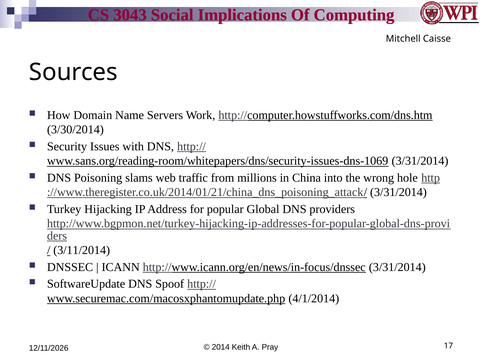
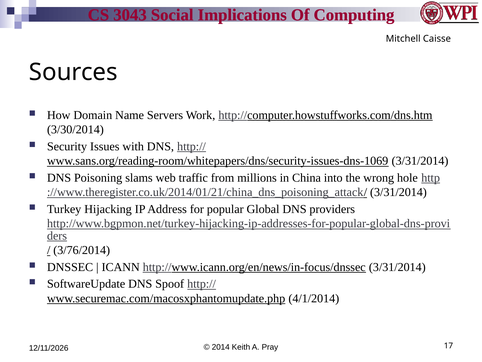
3/11/2014: 3/11/2014 -> 3/76/2014 (82, 250)
